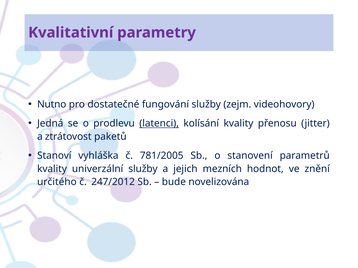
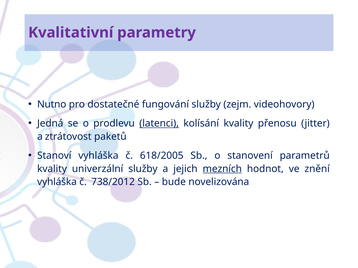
781/2005: 781/2005 -> 618/2005 (162, 156)
mezních underline: none -> present (222, 169)
určitého: určitého -> vyhláška (57, 182)
247/2012: 247/2012 -> 738/2012 (113, 182)
